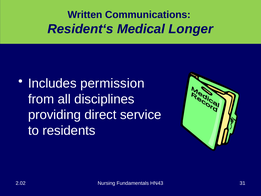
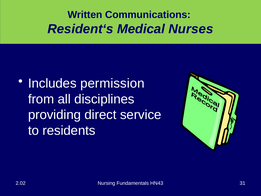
Longer: Longer -> Nurses (191, 29)
